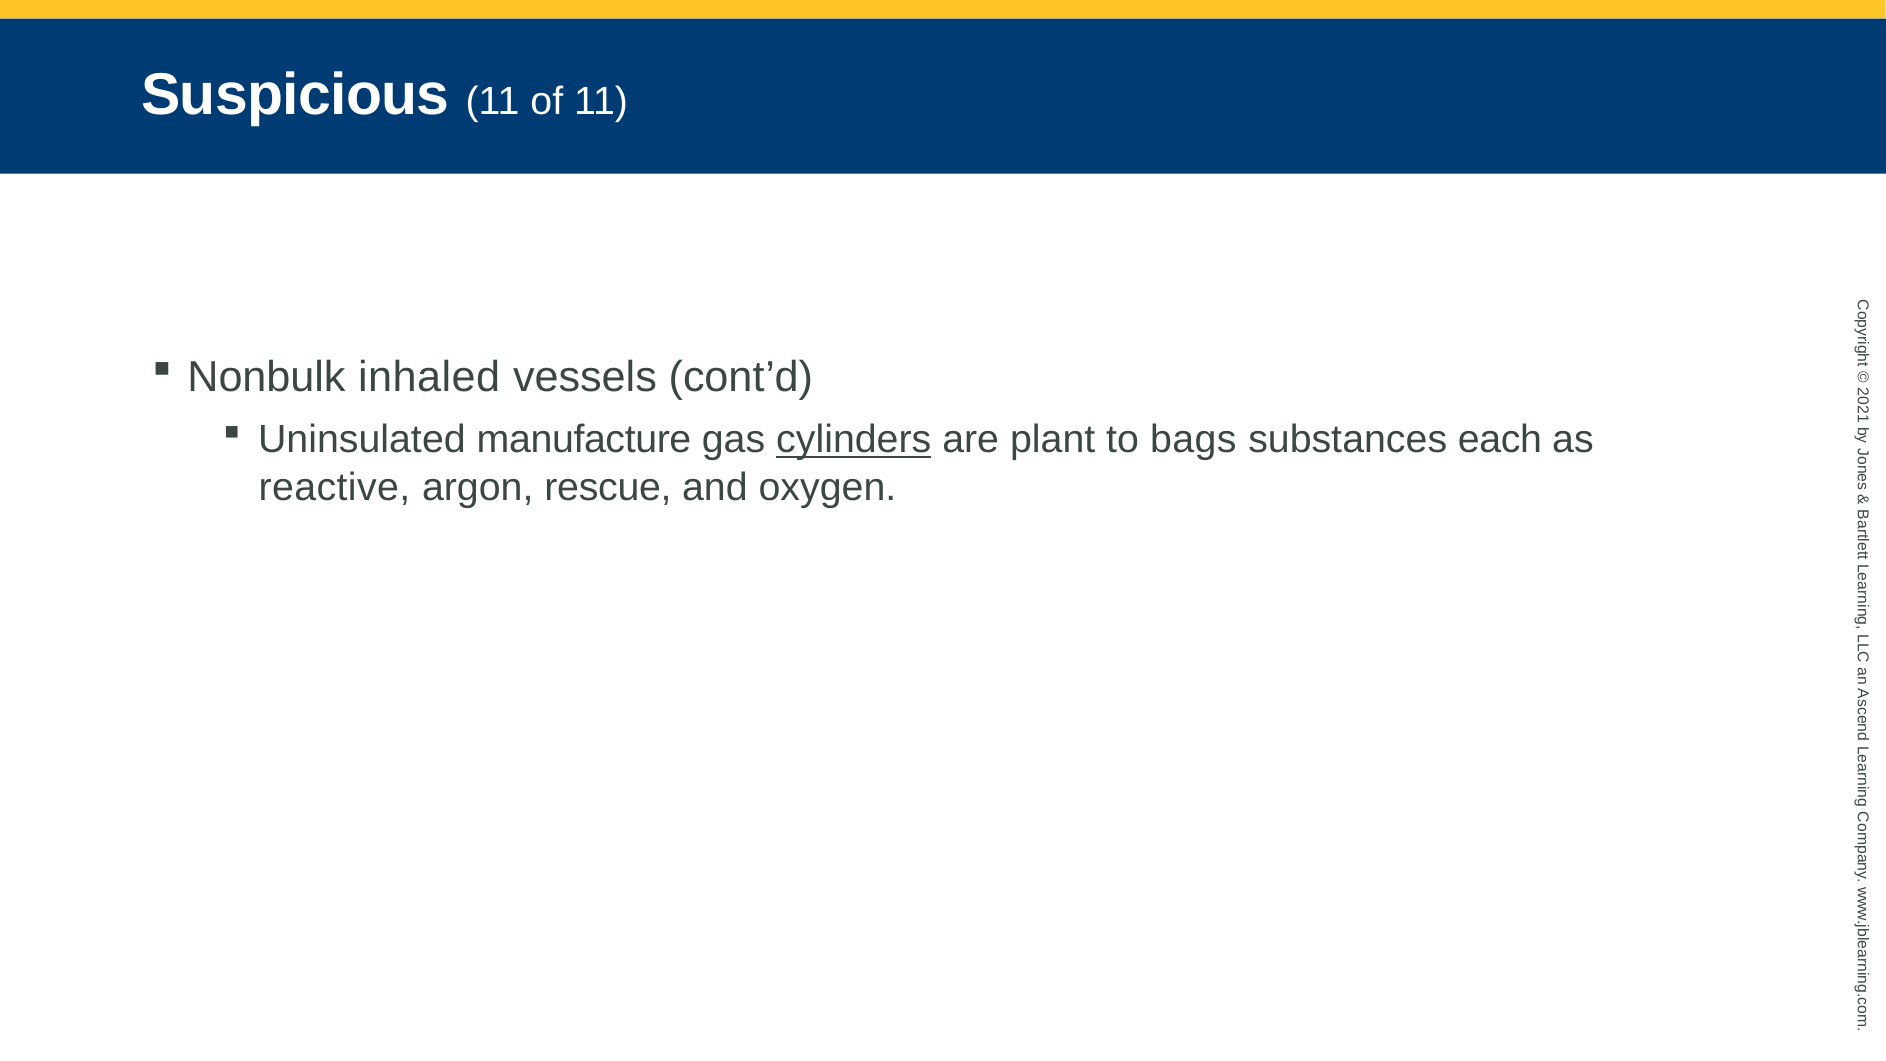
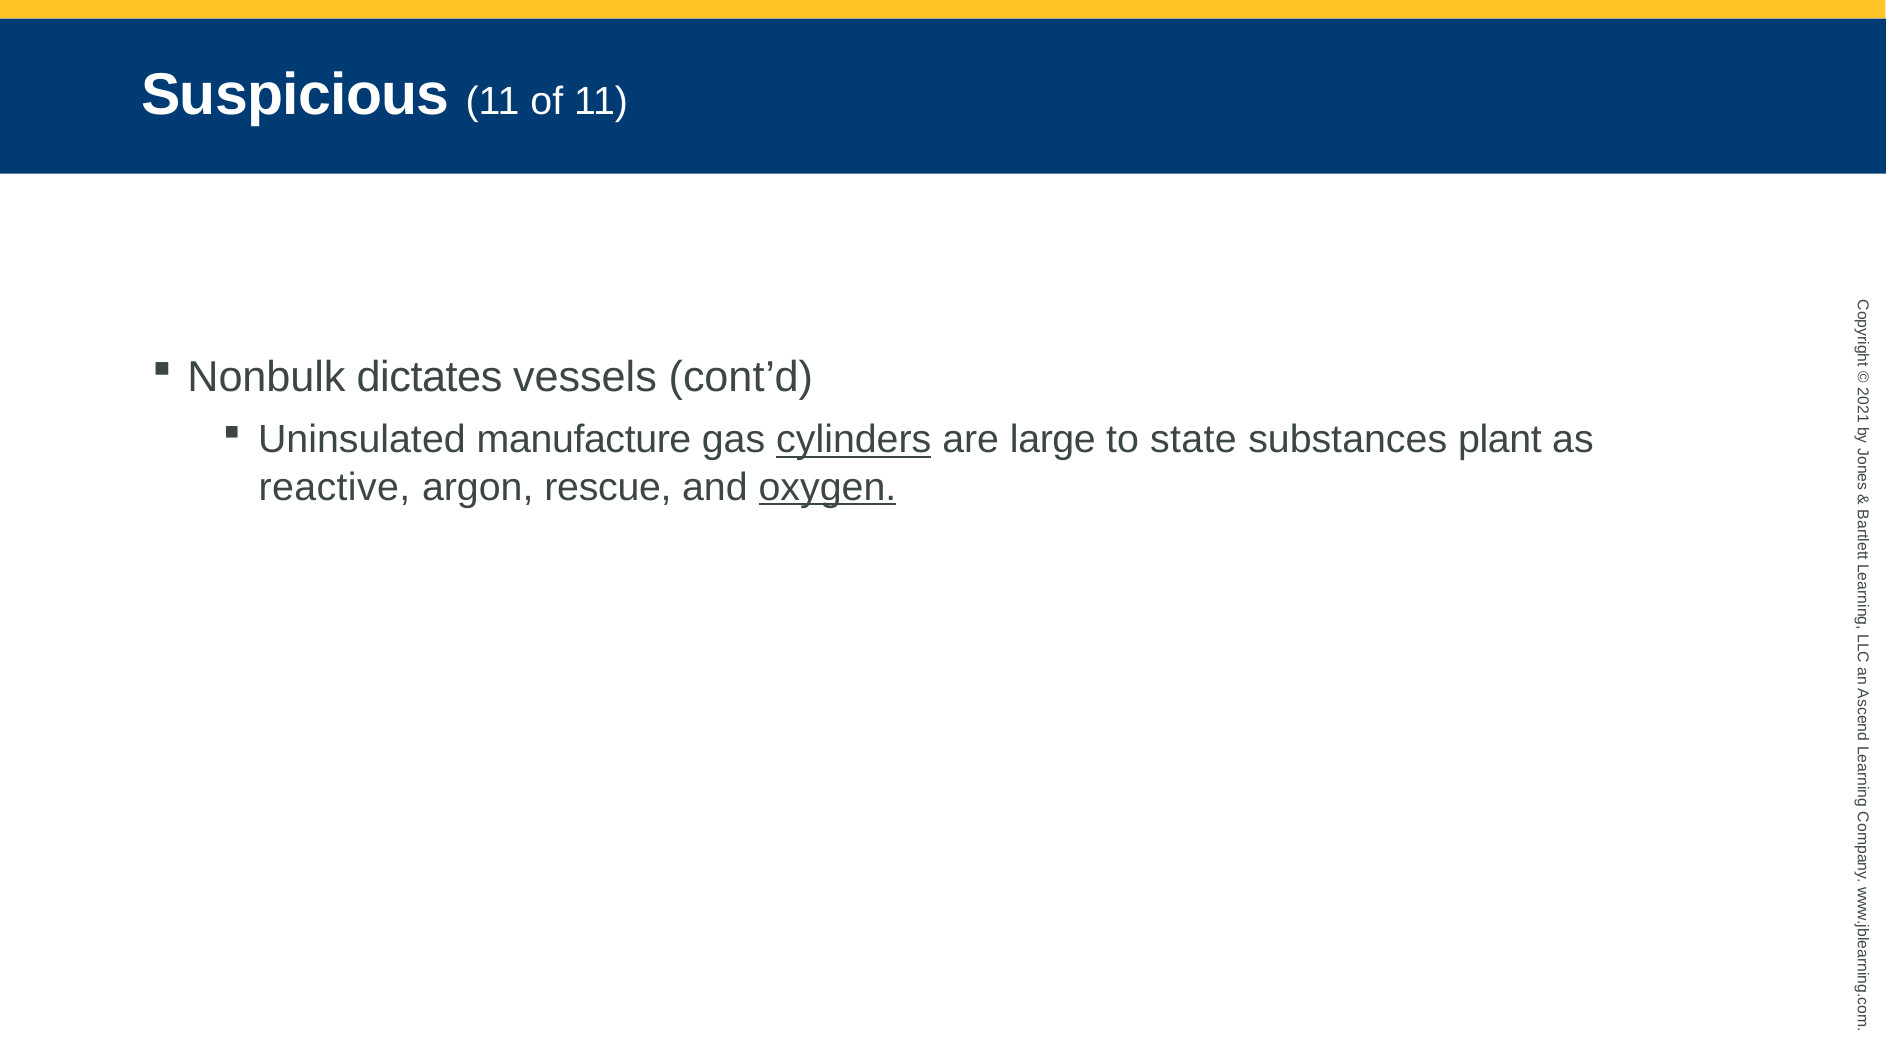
inhaled: inhaled -> dictates (430, 377)
plant: plant -> large (1053, 440)
bags: bags -> state (1193, 440)
each: each -> plant (1500, 440)
oxygen underline: none -> present (827, 487)
